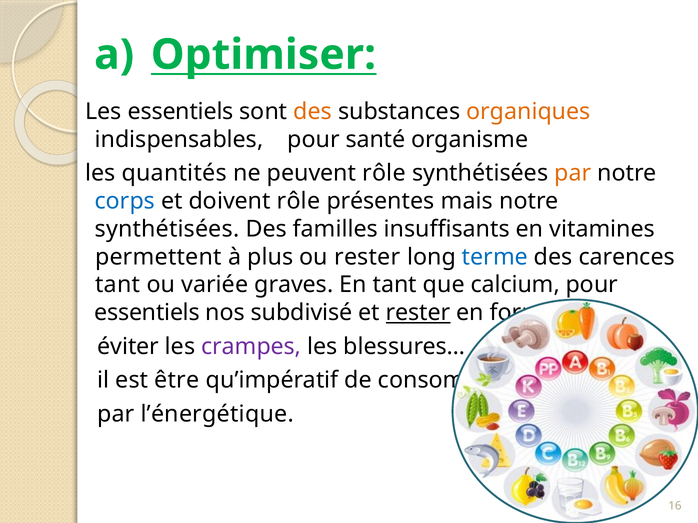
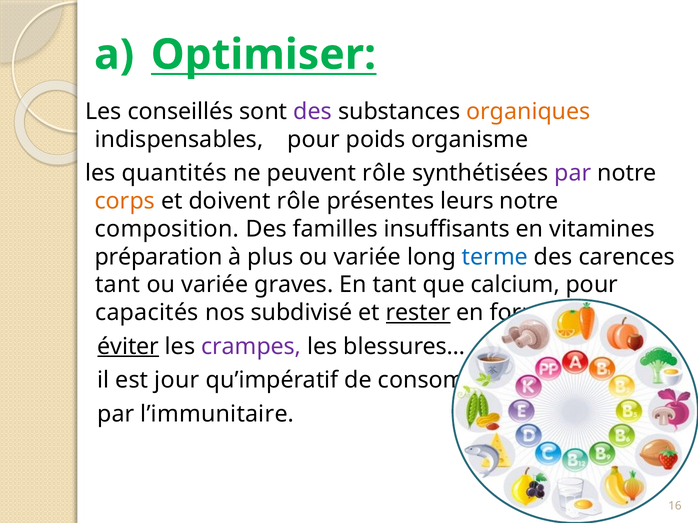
Les essentiels: essentiels -> conseillés (181, 112)
des colour: orange -> purple (313, 112)
santé: santé -> poids (376, 140)
par colour: orange -> purple (573, 173)
corps colour: blue -> orange (125, 201)
mais: mais -> leurs (467, 201)
synthétisées: synthétisées -> composition (167, 229)
permettent: permettent -> préparation (159, 257)
plus ou rester: rester -> variée (367, 257)
essentiels: essentiels -> capacités (147, 313)
éviter underline: none -> present (128, 347)
être: être -> jour (177, 380)
l’énergétique: l’énergétique -> l’immunitaire (217, 414)
